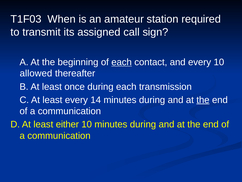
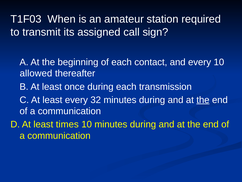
each underline: present -> none (122, 62)
14: 14 -> 32 (96, 100)
either: either -> times (67, 124)
